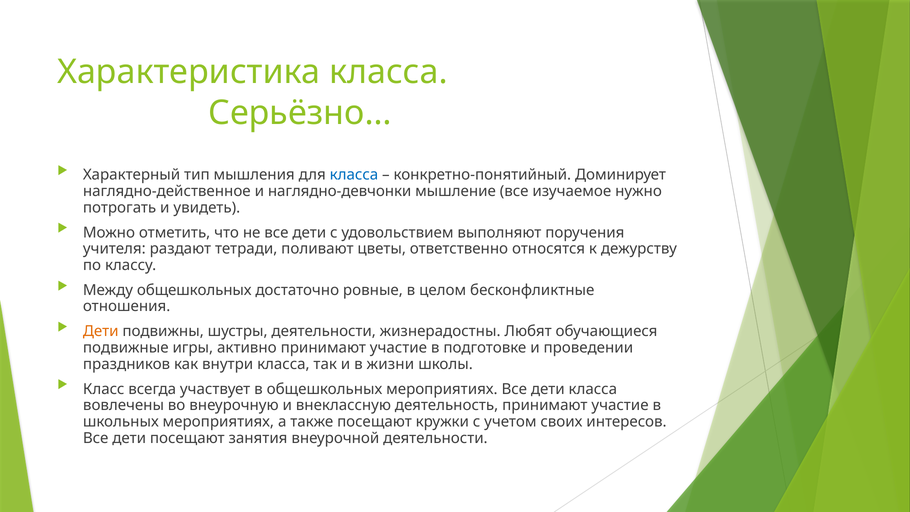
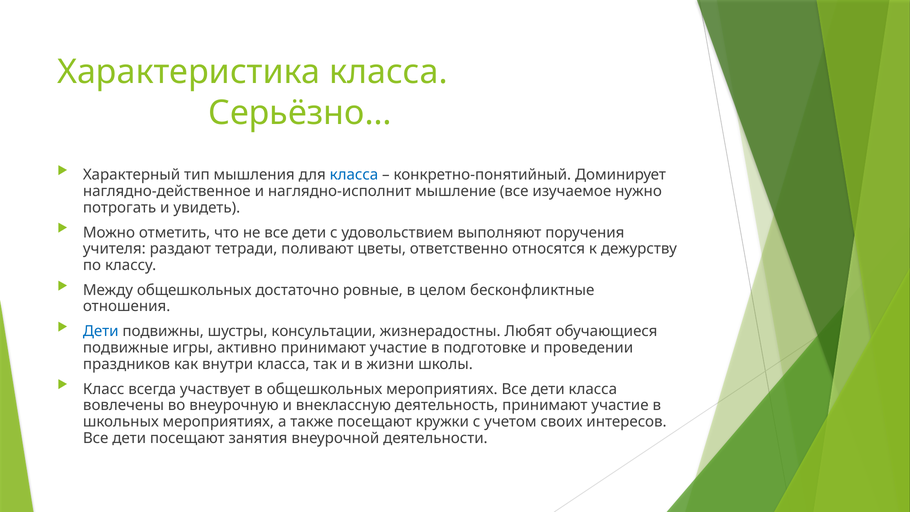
наглядно-девчонки: наглядно-девчонки -> наглядно-исполнит (340, 191)
Дети colour: orange -> blue (101, 331)
шустры деятельности: деятельности -> консультации (324, 331)
